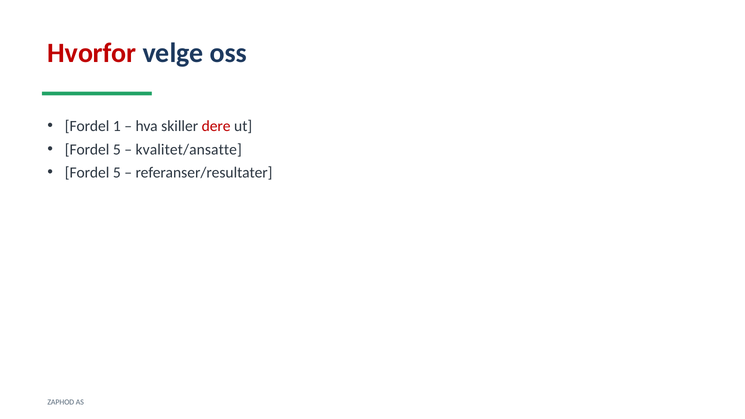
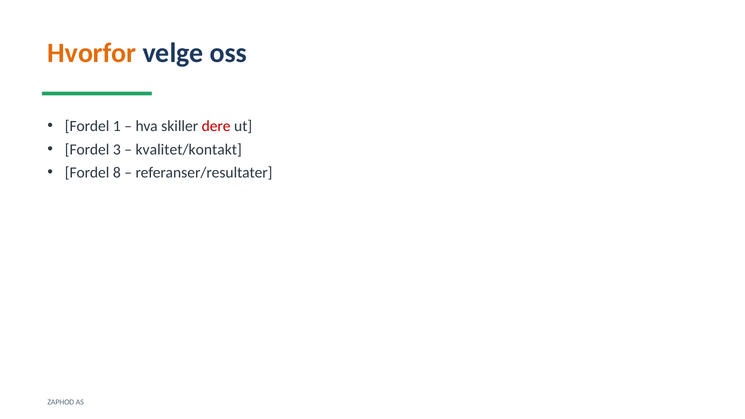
Hvorfor colour: red -> orange (92, 53)
5: 5 -> 3 (117, 149)
kvalitet/ansatte: kvalitet/ansatte -> kvalitet/kontakt (189, 149)
5: 5 -> 8 (117, 173)
